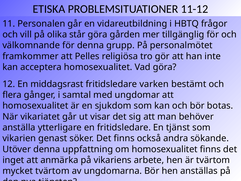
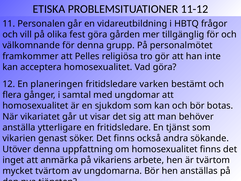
står: står -> fest (77, 34)
middagsrast: middagsrast -> planeringen (57, 84)
